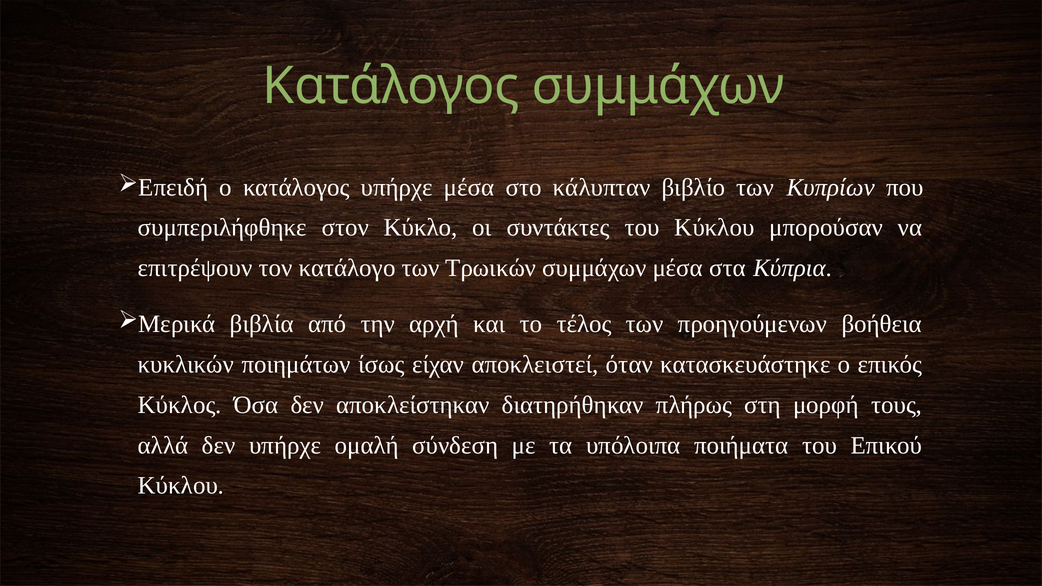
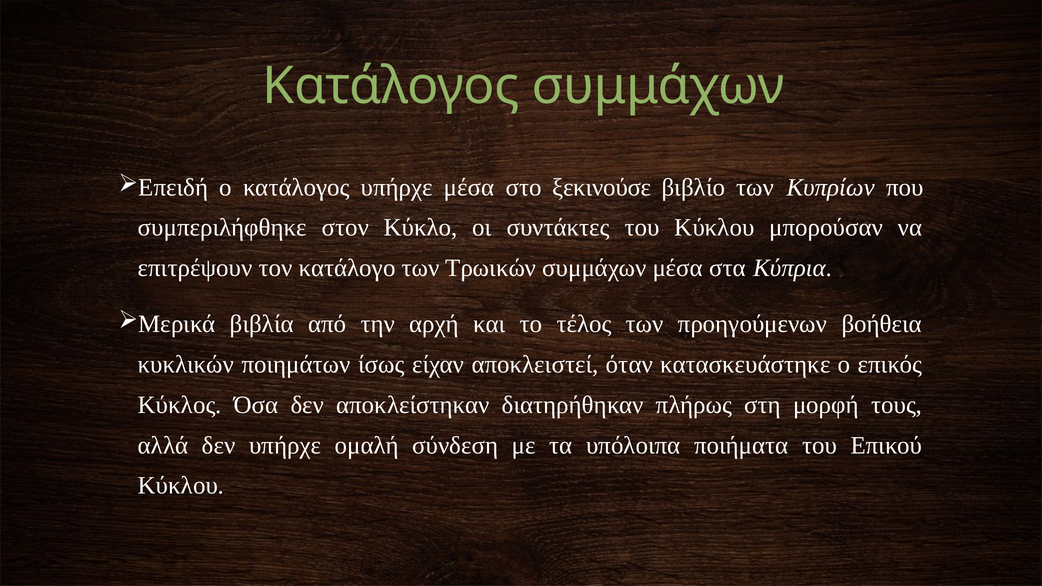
κάλυπταν: κάλυπταν -> ξεκινούσε (602, 187)
